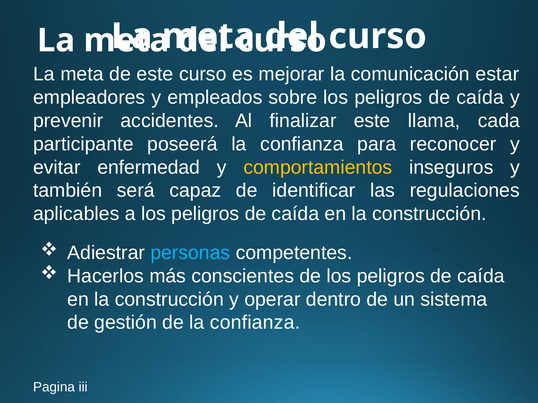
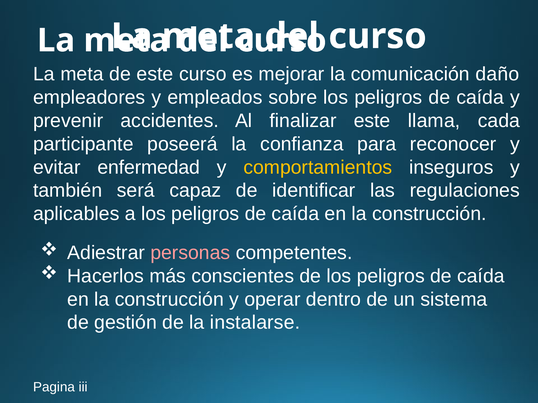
estar: estar -> daño (497, 74)
personas colour: light blue -> pink (190, 253)
de la confianza: confianza -> instalarse (255, 323)
